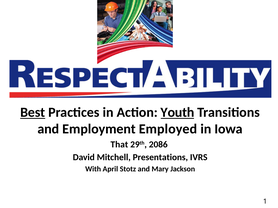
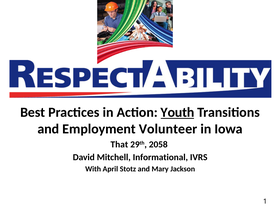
Best underline: present -> none (33, 113)
Employed: Employed -> Volunteer (168, 129)
2086: 2086 -> 2058 (158, 145)
Presentations: Presentations -> Informational (160, 158)
